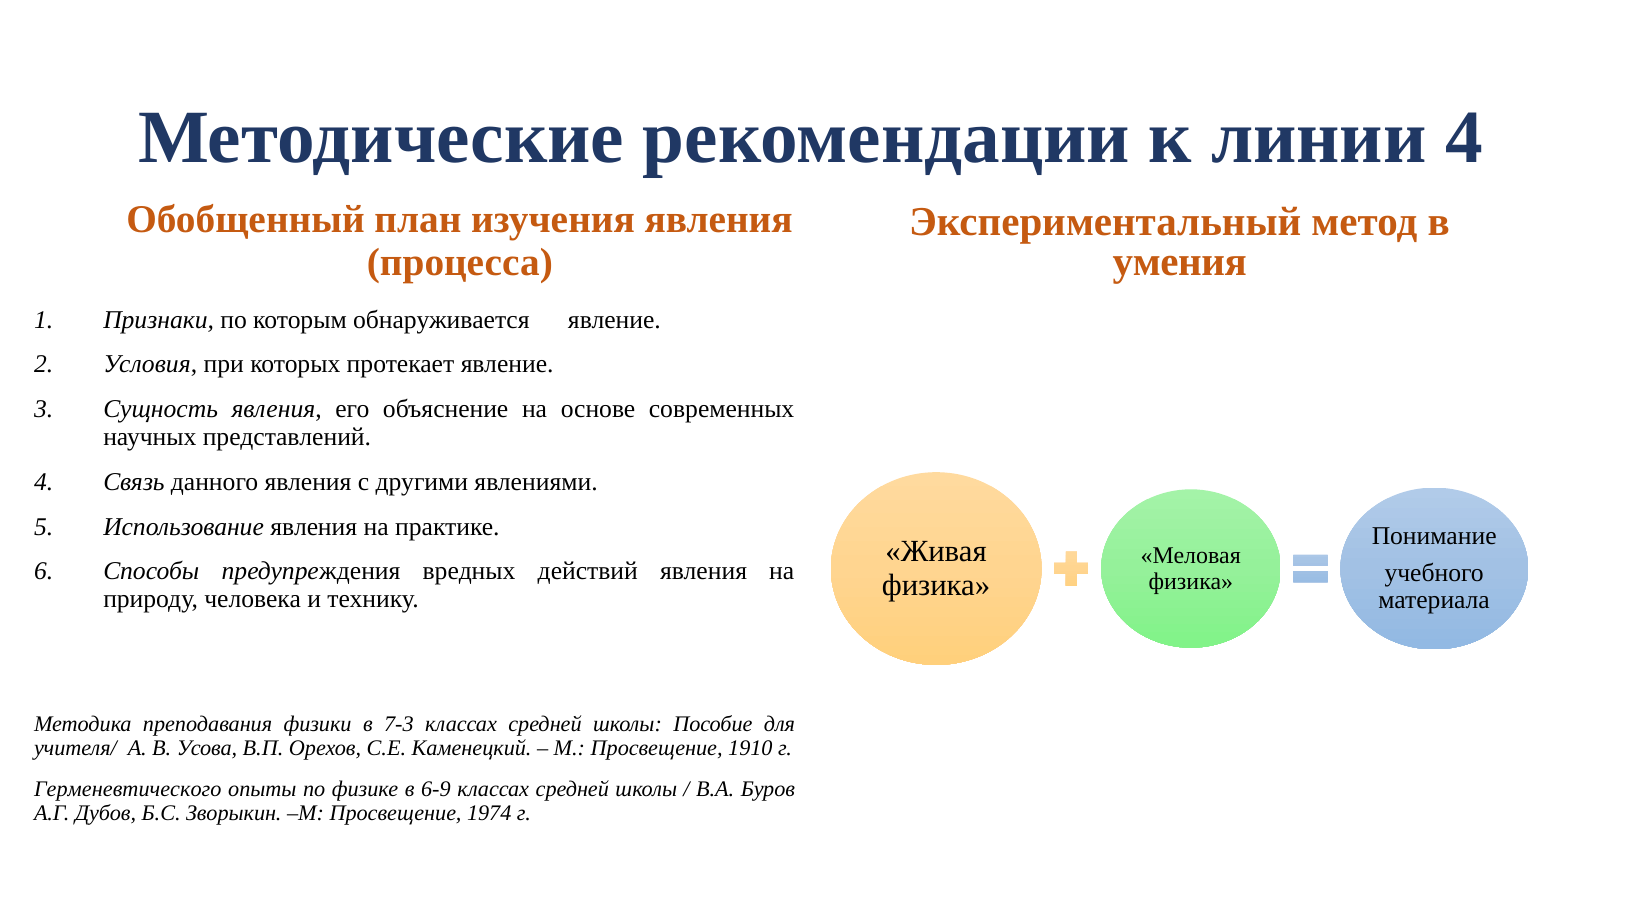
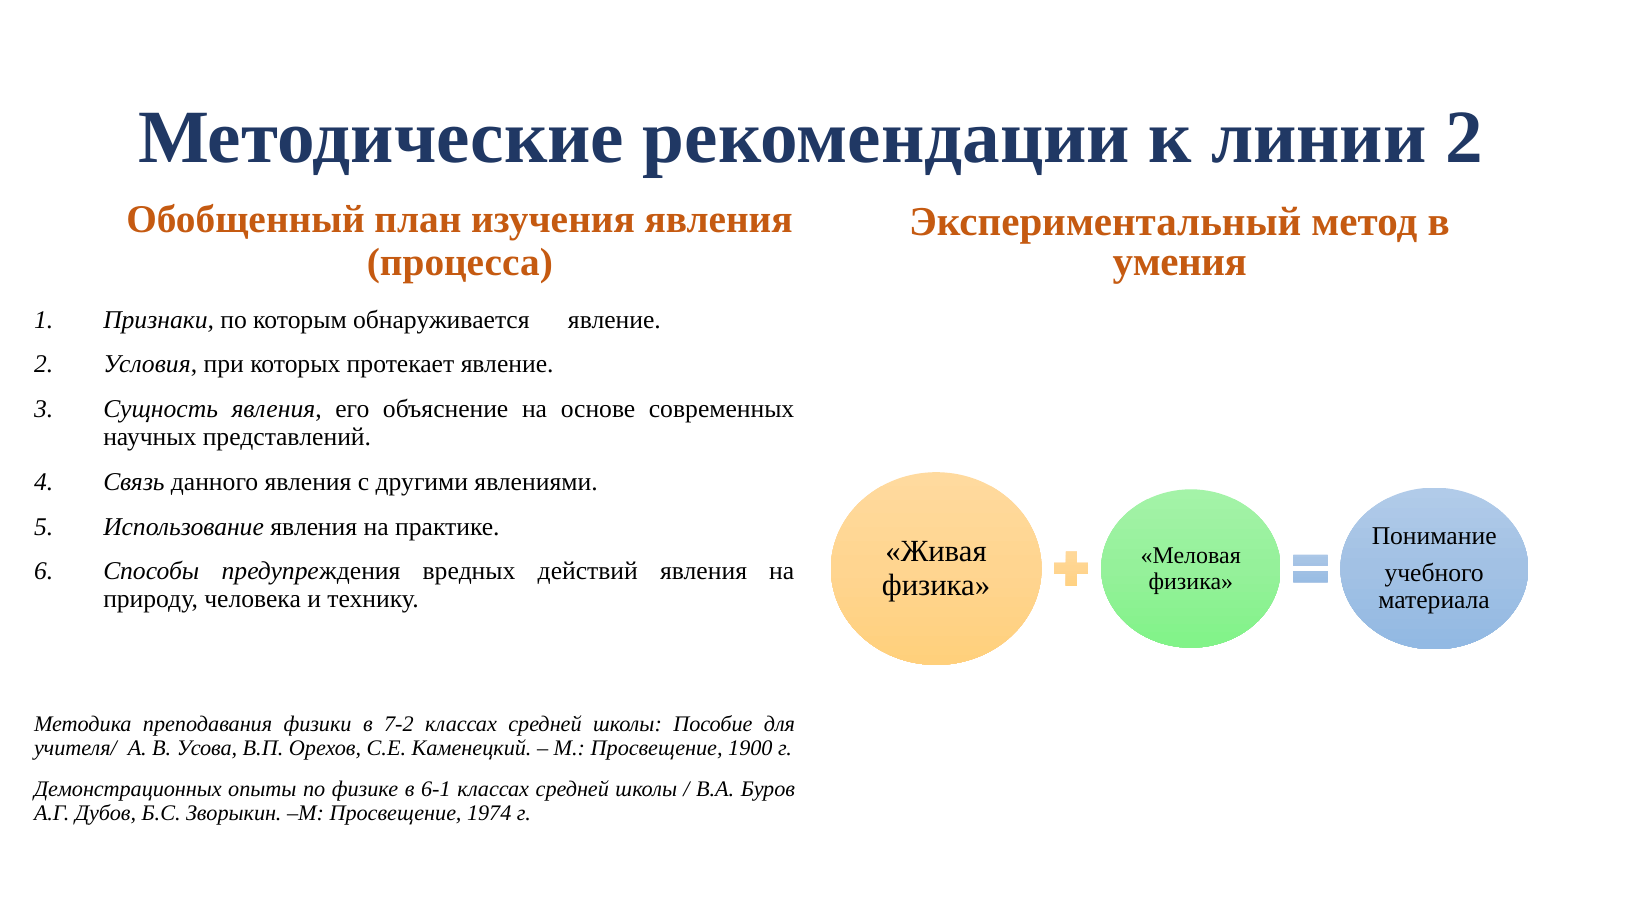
линии 4: 4 -> 2 (1464, 138)
7-3: 7-3 -> 7-2 (399, 724)
1910: 1910 -> 1900 (750, 748)
Герменевтического: Герменевтического -> Демонстрационных (128, 789)
6-9: 6-9 -> 6-1 (436, 789)
